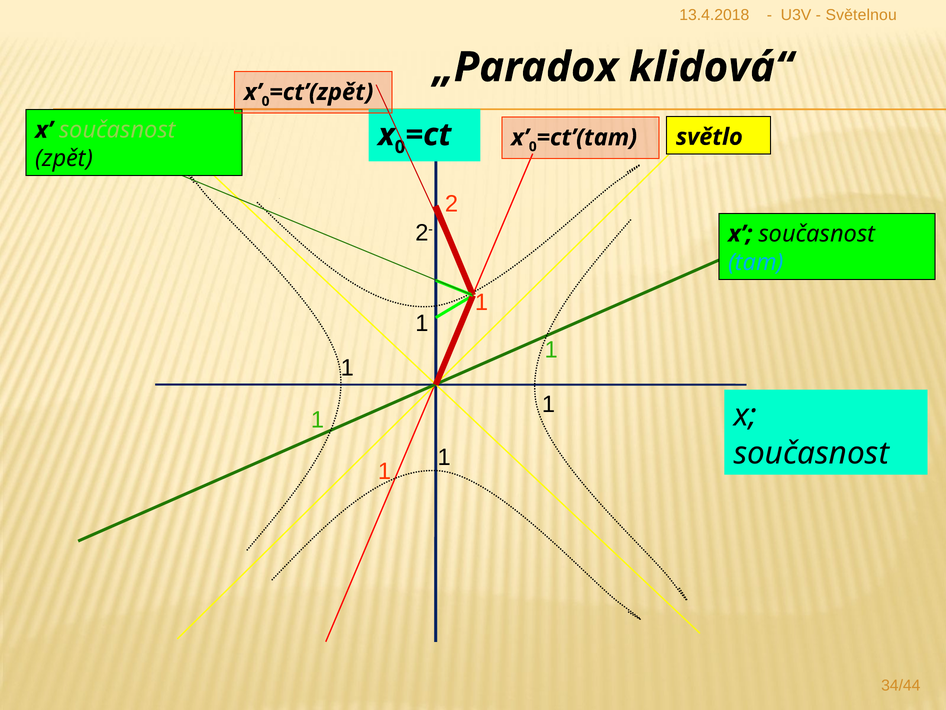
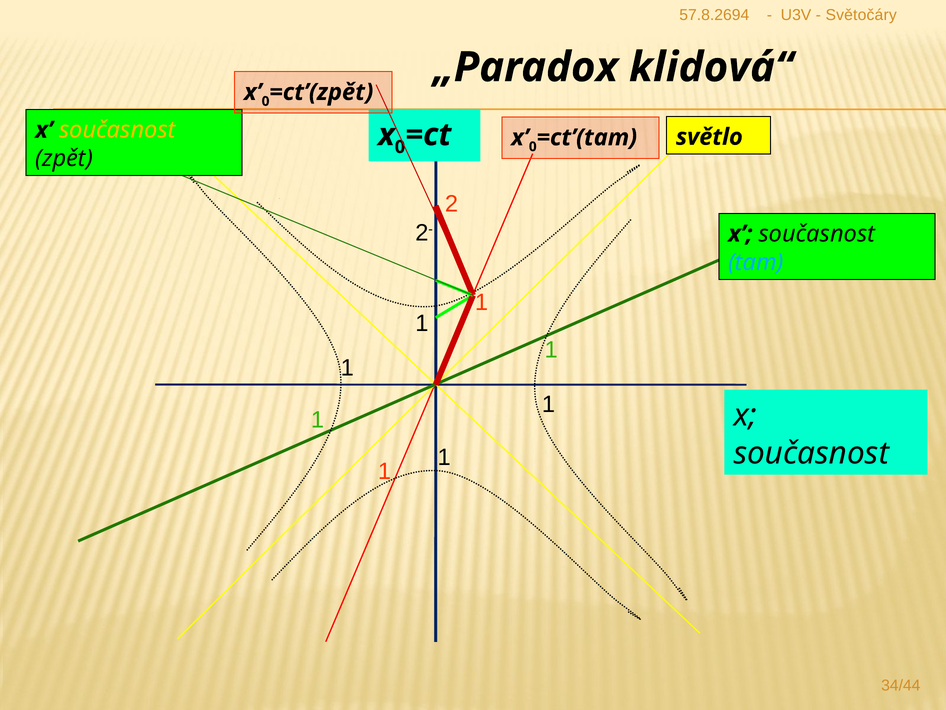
13.4.2018: 13.4.2018 -> 57.8.2694 (714, 15)
Světelnou: Světelnou -> Světočáry (861, 15)
současnost colour: light green -> yellow (117, 130)
